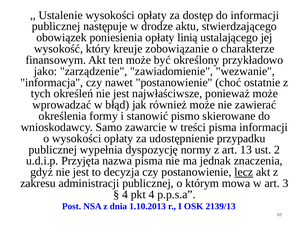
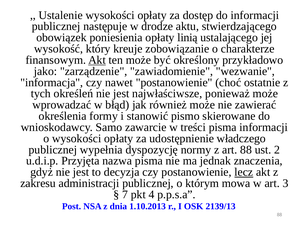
Akt underline: none -> present (97, 60)
przypadku: przypadku -> władczego (241, 138)
art 13: 13 -> 88 (246, 150)
4: 4 -> 7 (125, 195)
